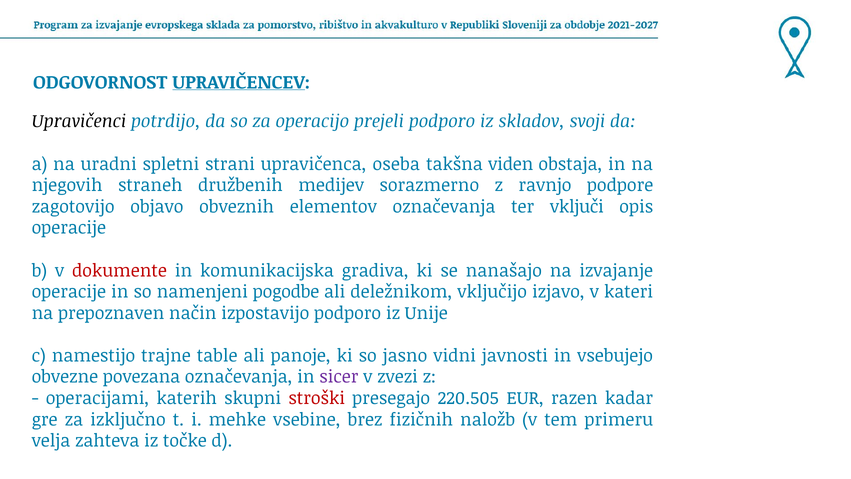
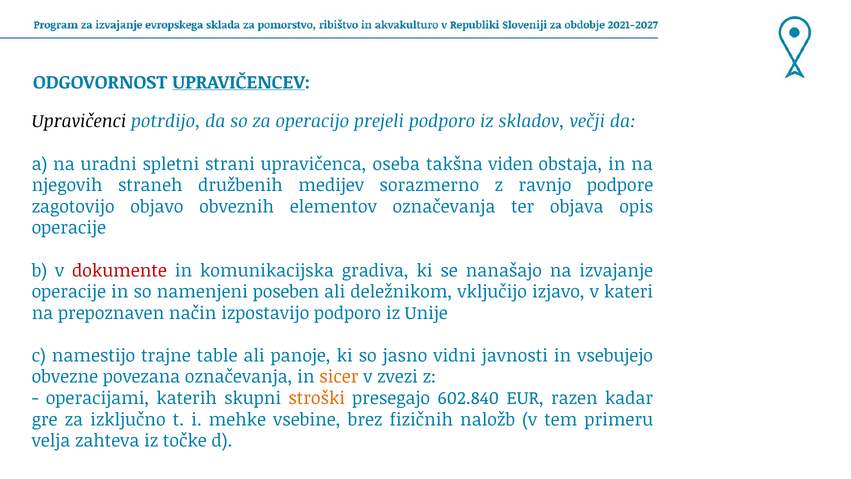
svoji: svoji -> večji (587, 121)
vključi: vključi -> objava (577, 207)
pogodbe: pogodbe -> poseben (286, 292)
sicer colour: purple -> orange (339, 377)
stroški colour: red -> orange (317, 398)
220.505: 220.505 -> 602.840 (468, 398)
